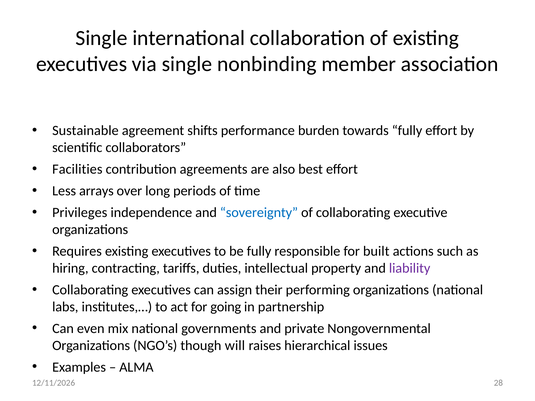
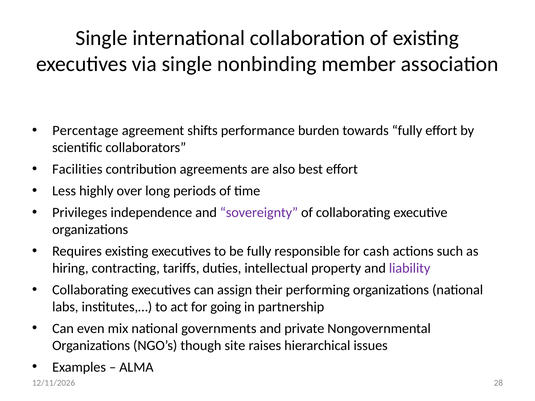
Sustainable: Sustainable -> Percentage (85, 131)
arrays: arrays -> highly (96, 191)
sovereignty colour: blue -> purple (259, 213)
built: built -> cash (376, 251)
will: will -> site (235, 346)
